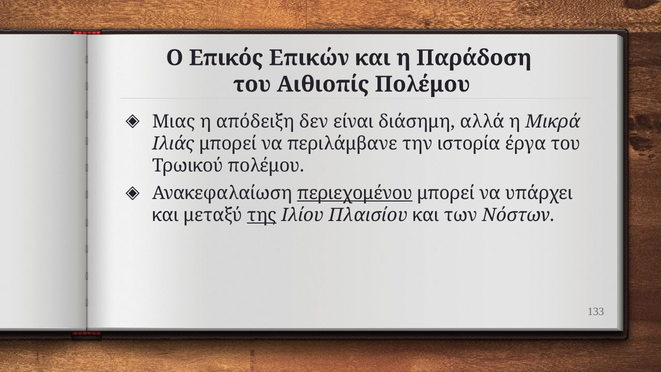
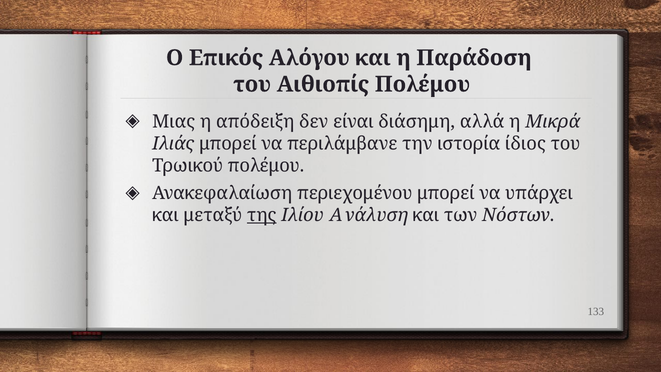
Επικών: Επικών -> Αλόγου (309, 58)
έργα: έργα -> ίδιος (525, 144)
περιεχομένου underline: present -> none (355, 193)
Πλαισίου: Πλαισίου -> Ανάλυση (368, 215)
